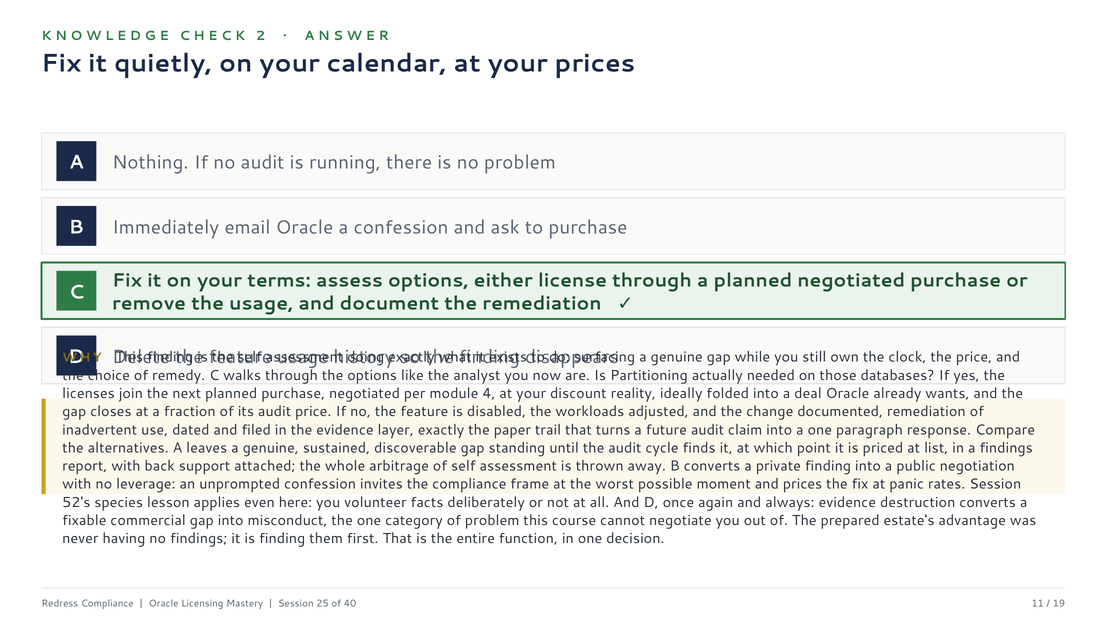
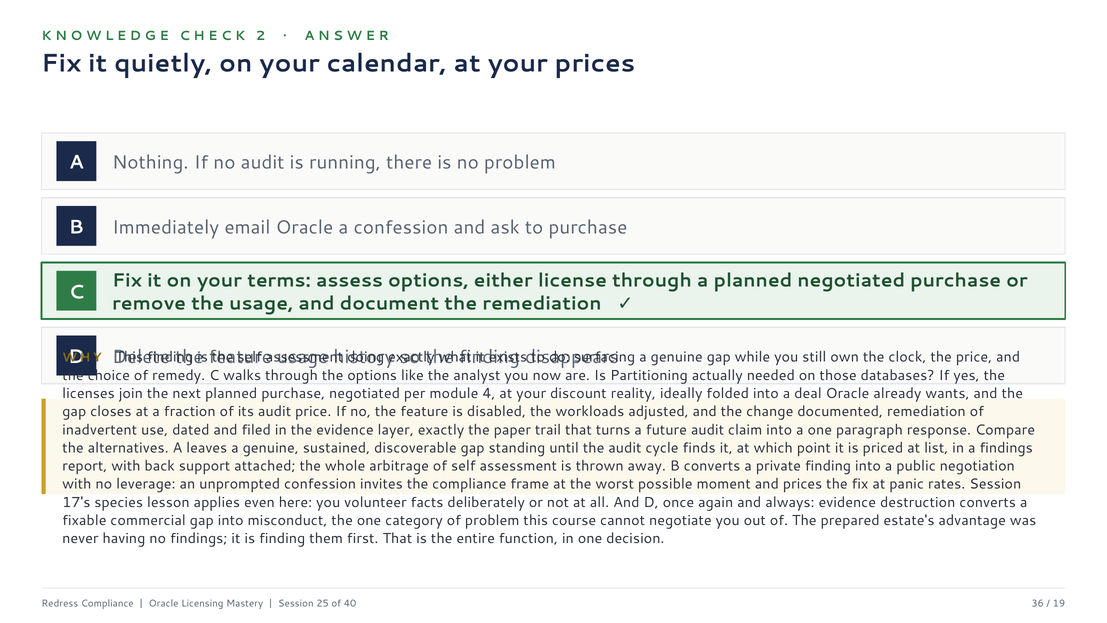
52's: 52's -> 17's (76, 502)
11: 11 -> 36 (1038, 603)
